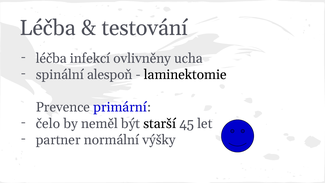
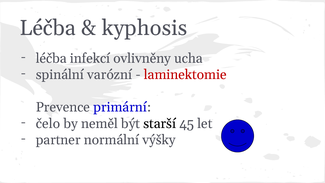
testování: testování -> kyphosis (145, 28)
alespoň: alespoň -> varózní (110, 75)
laminektomie colour: black -> red (185, 75)
